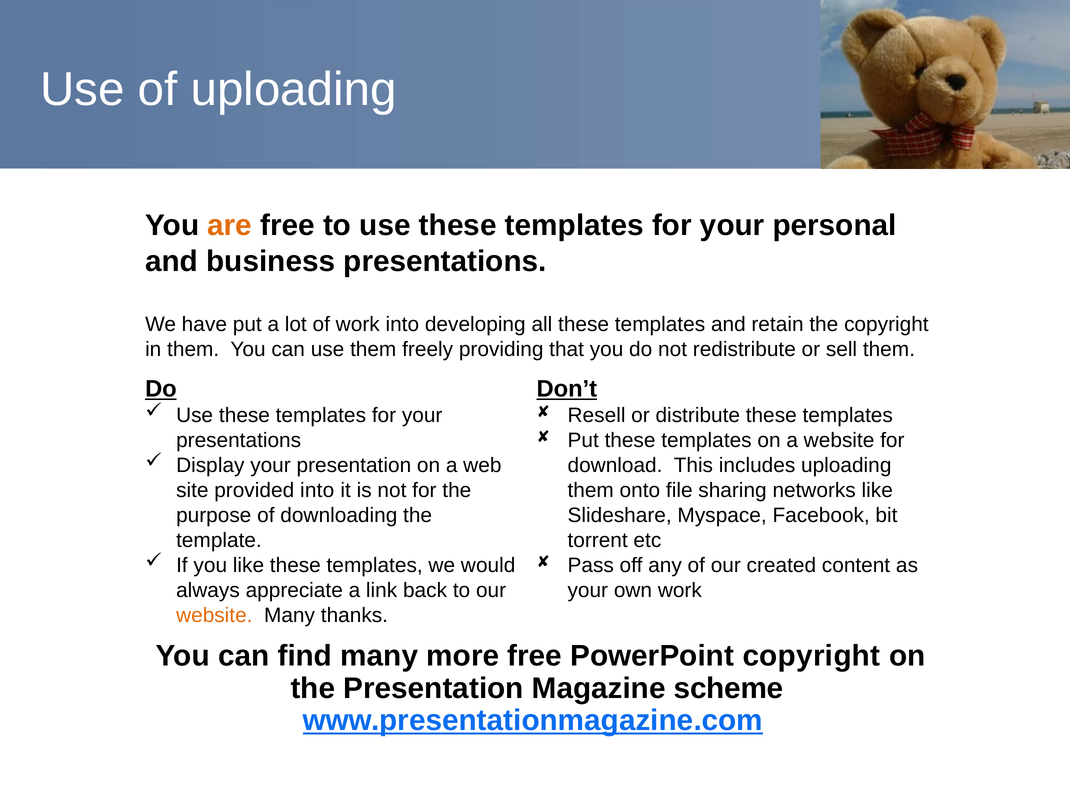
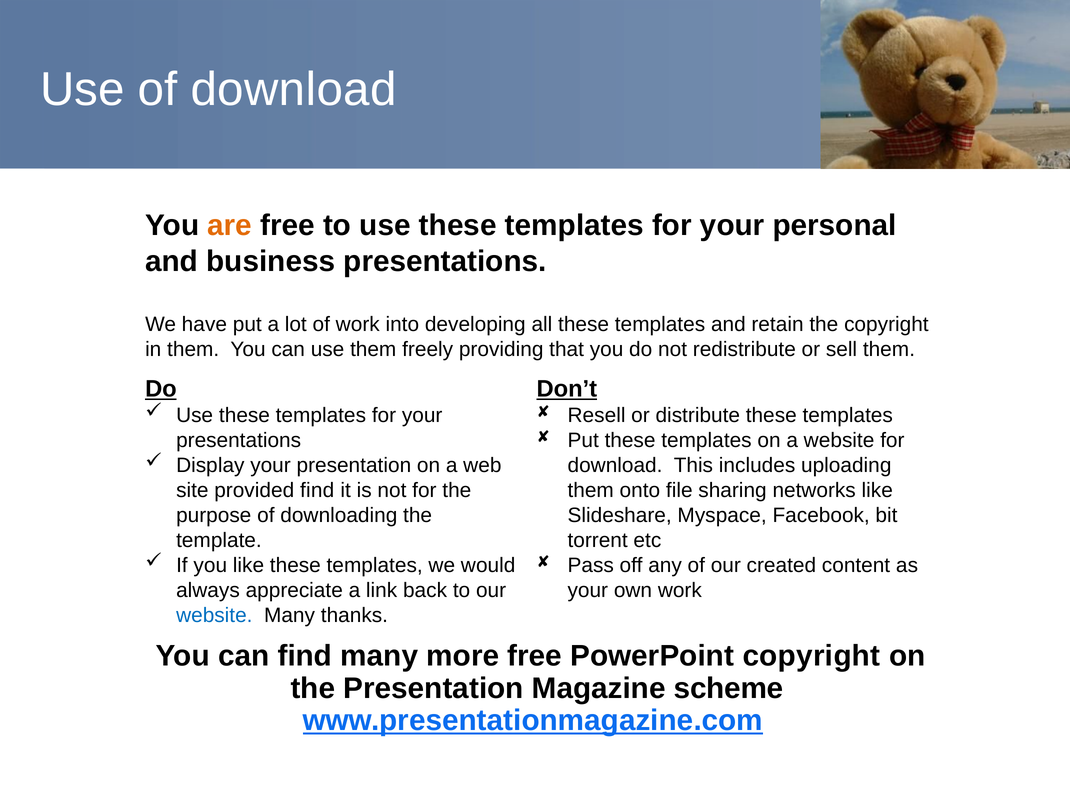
of uploading: uploading -> download (294, 89)
provided into: into -> find (317, 490)
website colour: orange -> blue (214, 615)
